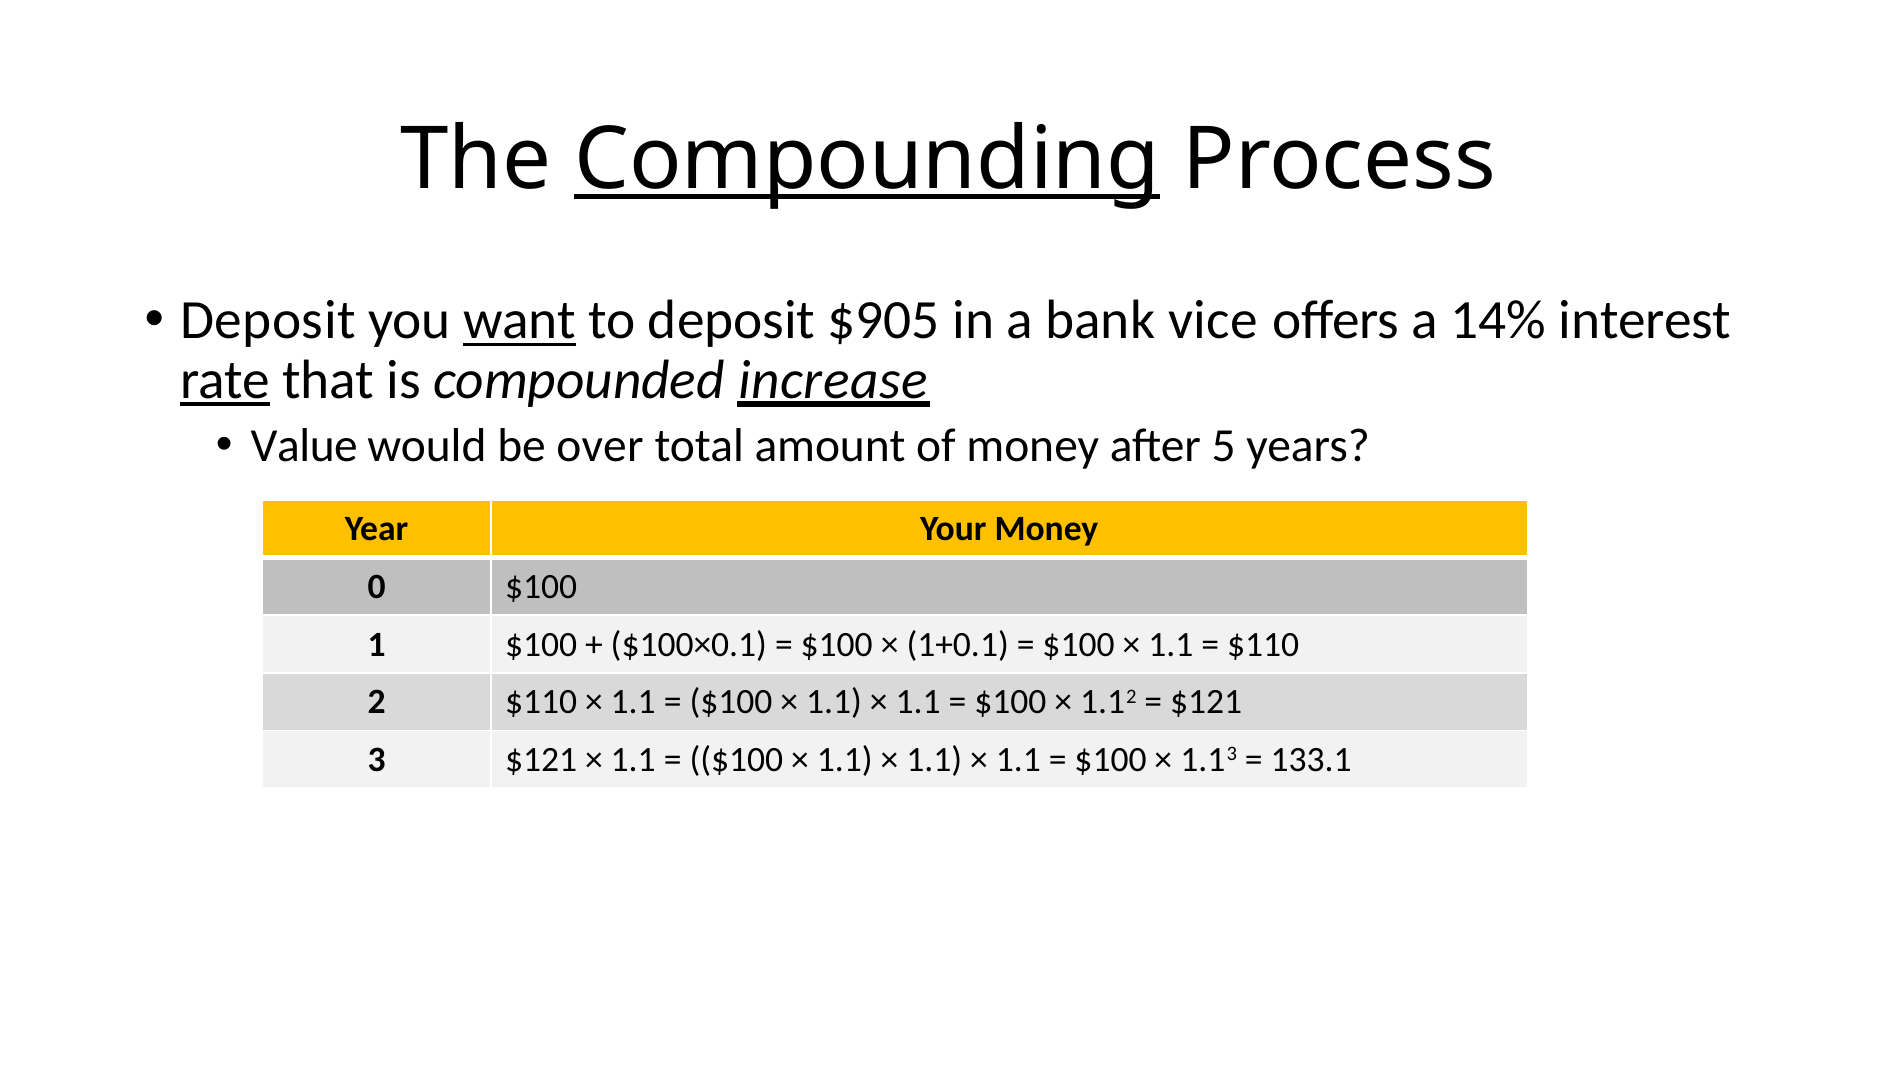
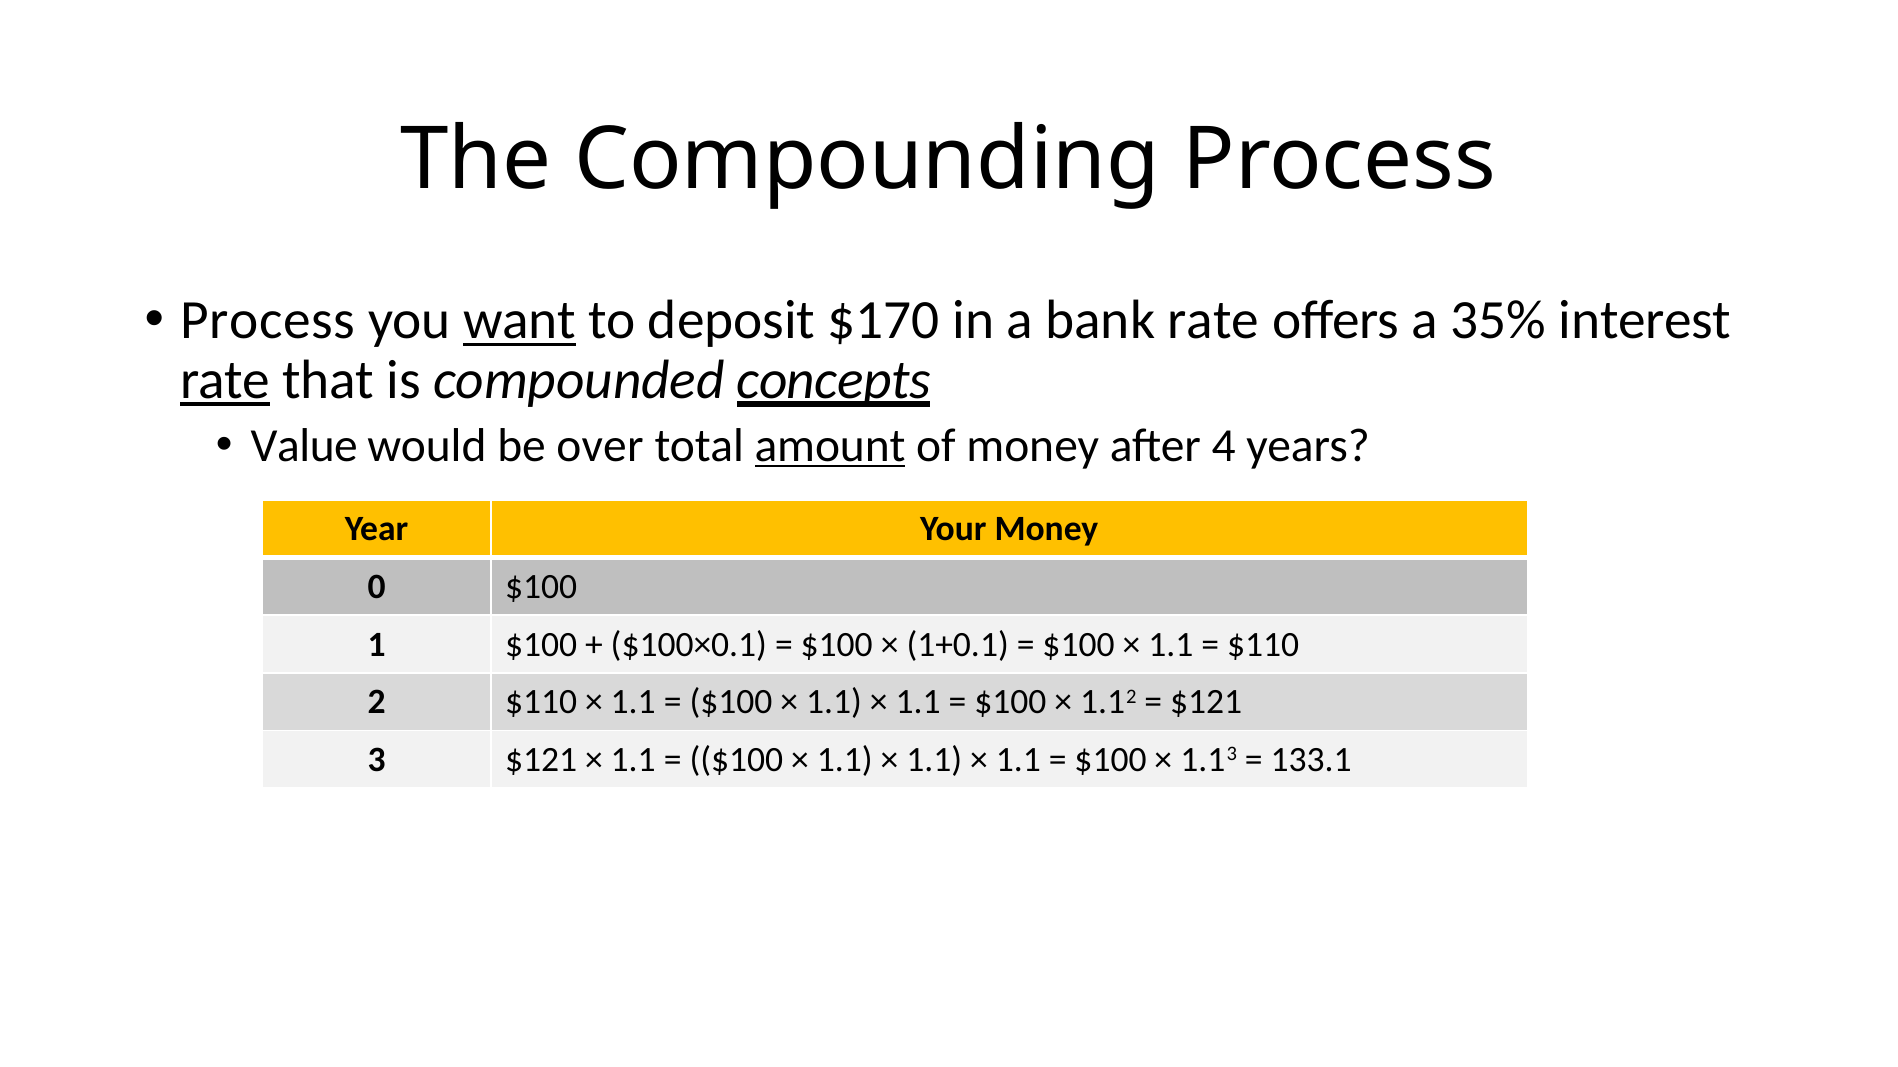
Compounding underline: present -> none (867, 159)
Deposit: Deposit -> Process (268, 321)
$905: $905 -> $170 (884, 321)
bank vice: vice -> rate (1213, 321)
14%: 14% -> 35% (1499, 321)
increase: increase -> concepts (834, 380)
amount underline: none -> present (830, 446)
5: 5 -> 4 (1224, 446)
